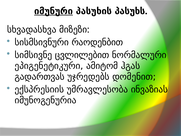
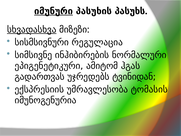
სხვადასხვა underline: none -> present (32, 30)
რაოდენბით: რაოდენბით -> რეგულაცია (97, 42)
ცვლილებით: ცვლილებით -> ინჰიბირების (82, 55)
დომენით: დომენით -> ტვინიდან (134, 77)
ინვაზიას: ინვაზიას -> ტომასის (149, 89)
